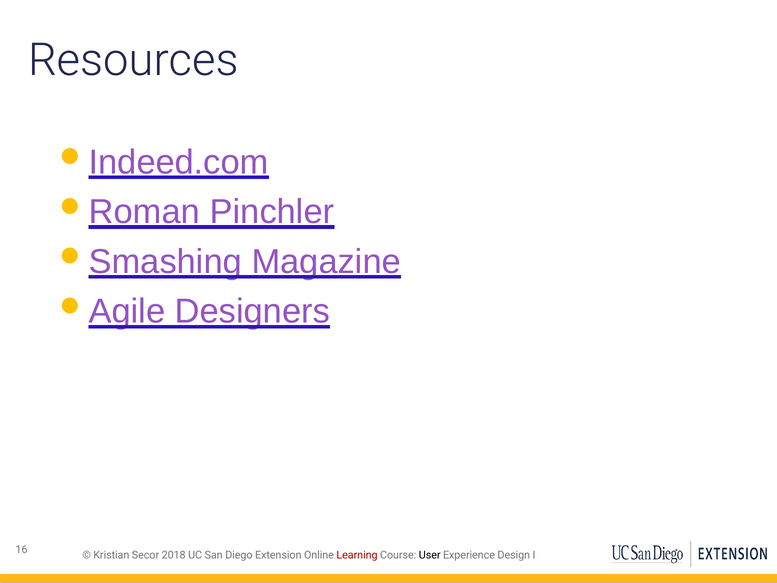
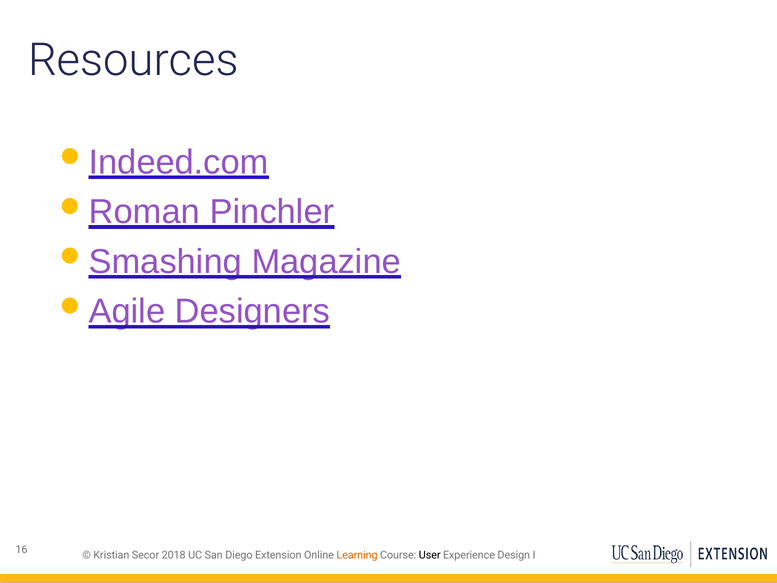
Learning colour: red -> orange (357, 555)
